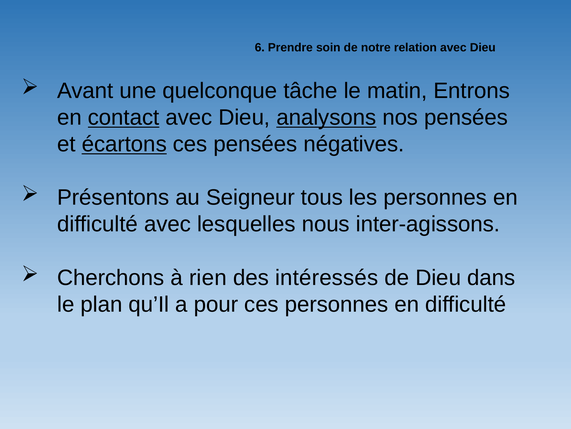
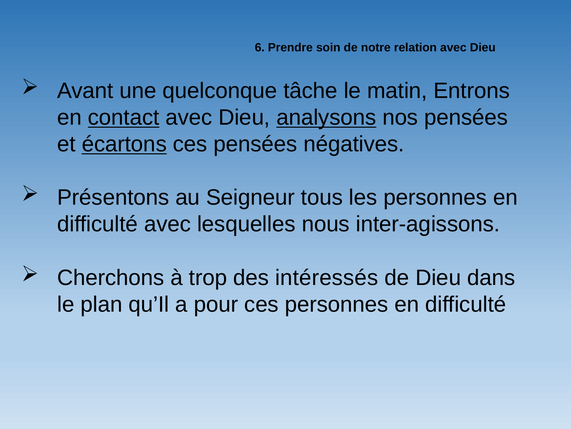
rien: rien -> trop (208, 277)
